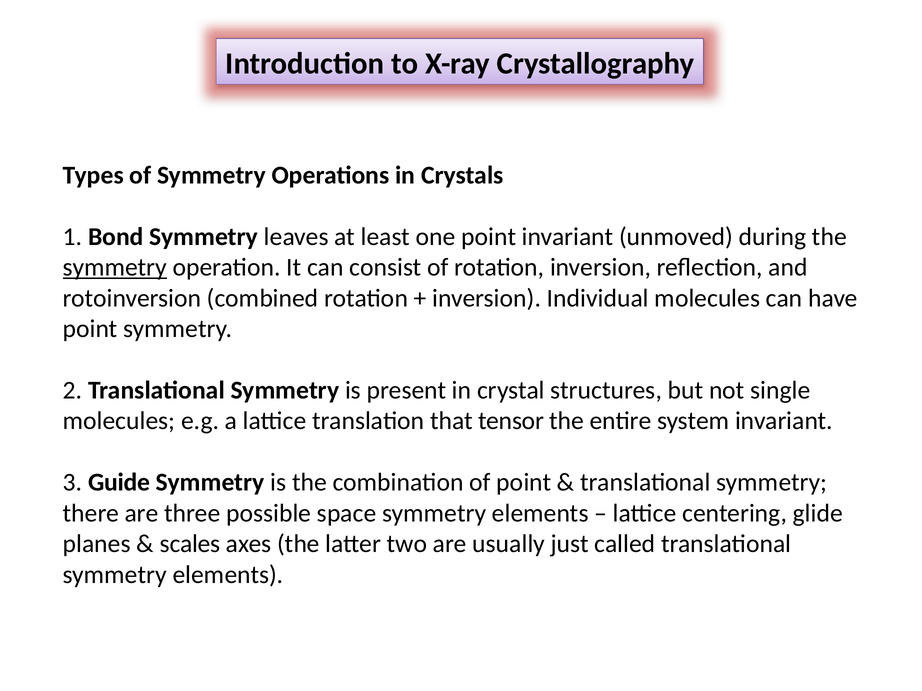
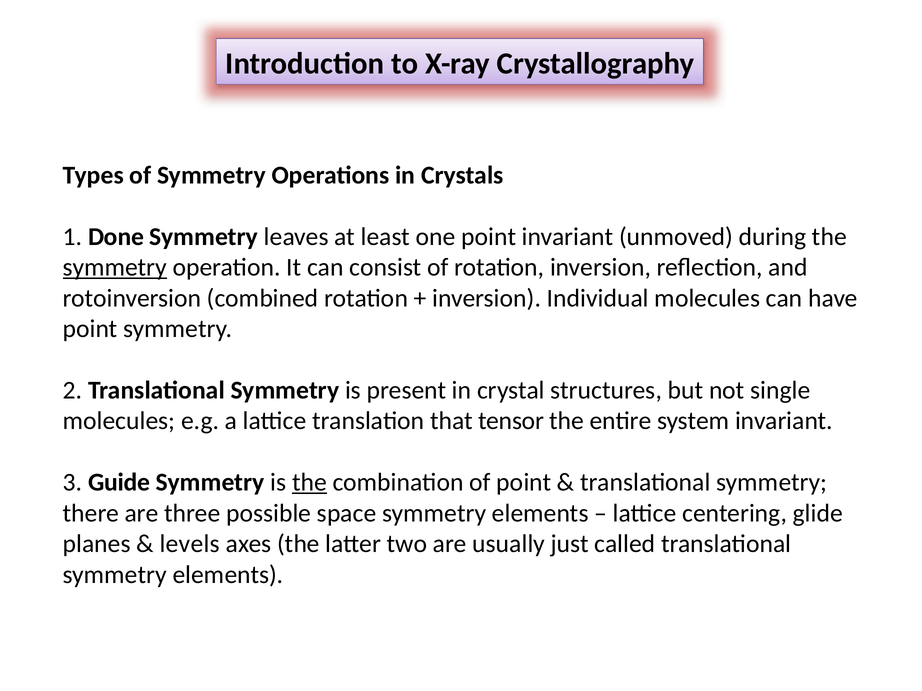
Bond: Bond -> Done (116, 237)
the underline: none -> present (309, 483)
scales: scales -> levels (190, 544)
